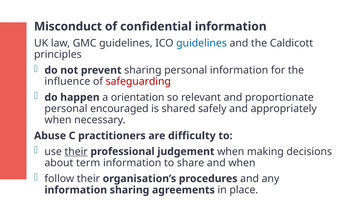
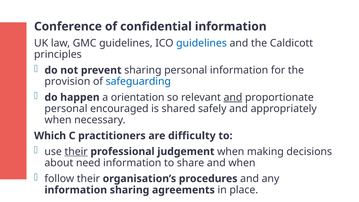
Misconduct: Misconduct -> Conference (68, 26)
influence: influence -> provision (67, 81)
safeguarding colour: red -> blue (138, 81)
and underline: none -> present (233, 97)
Abuse: Abuse -> Which (50, 136)
term: term -> need (88, 163)
